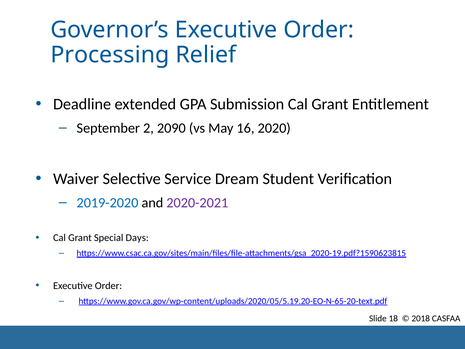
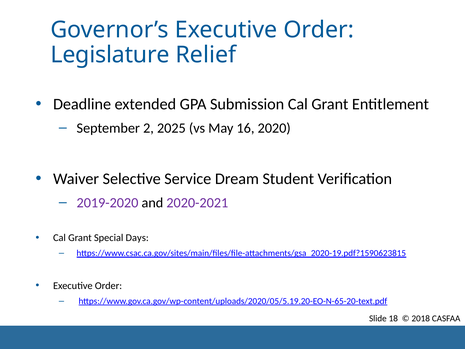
Processing: Processing -> Legislature (110, 55)
2090: 2090 -> 2025 (171, 128)
2019-2020 colour: blue -> purple (107, 203)
